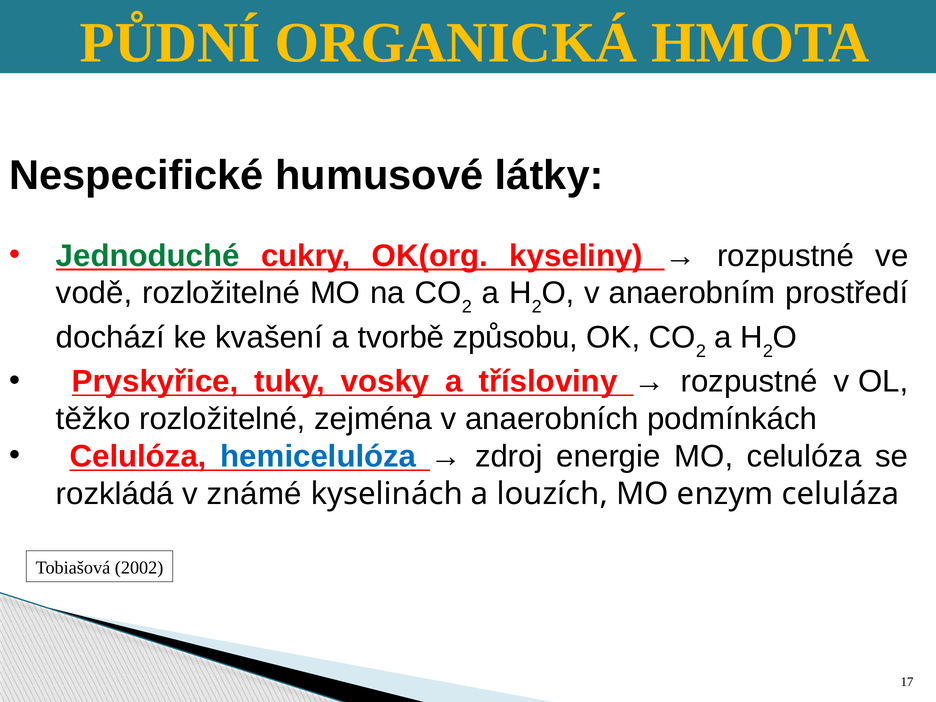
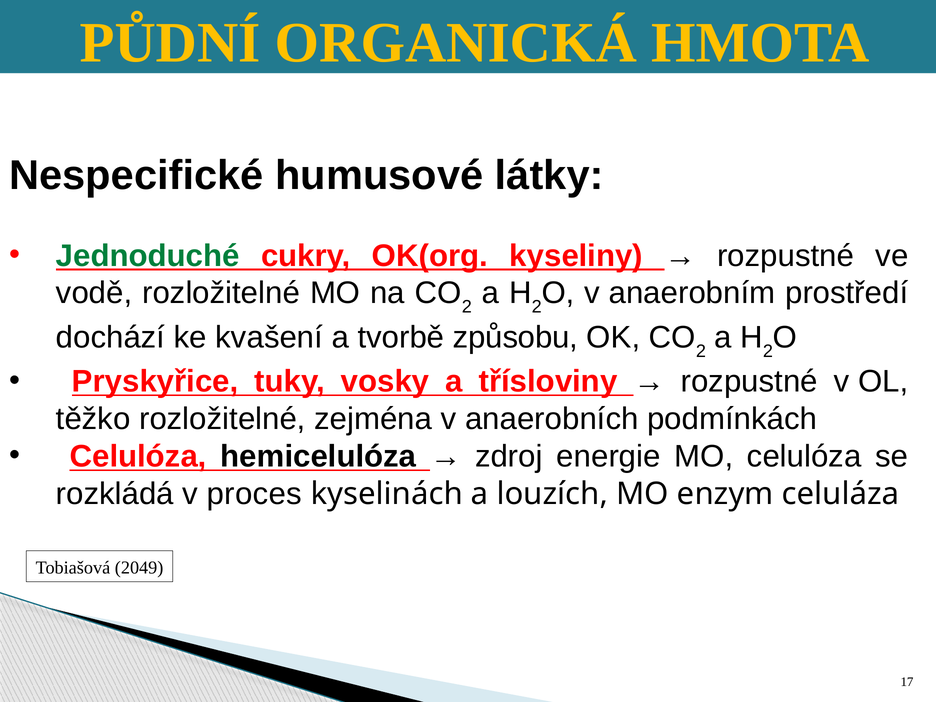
hemicelulóza colour: blue -> black (318, 456)
známé: známé -> proces (254, 494)
2002: 2002 -> 2049 (139, 568)
